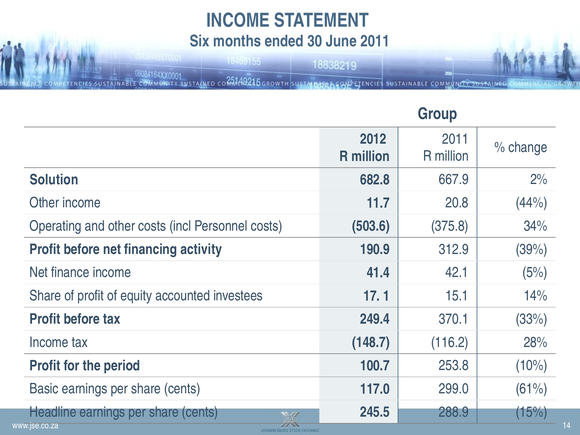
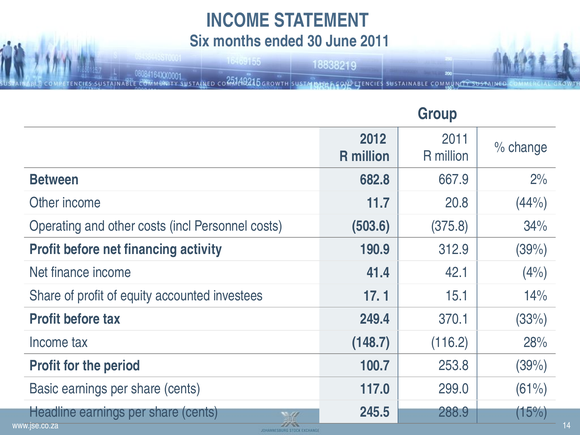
Solution: Solution -> Between (54, 180)
5%: 5% -> 4% (535, 272)
253.8 10%: 10% -> 39% (532, 365)
